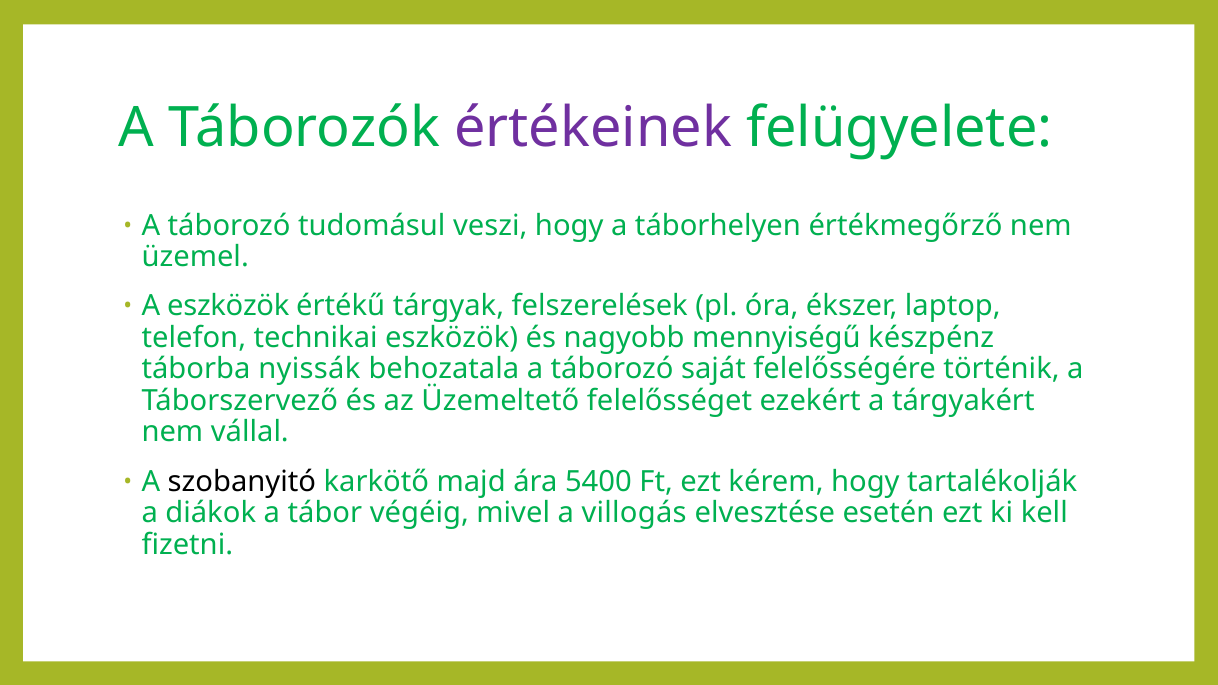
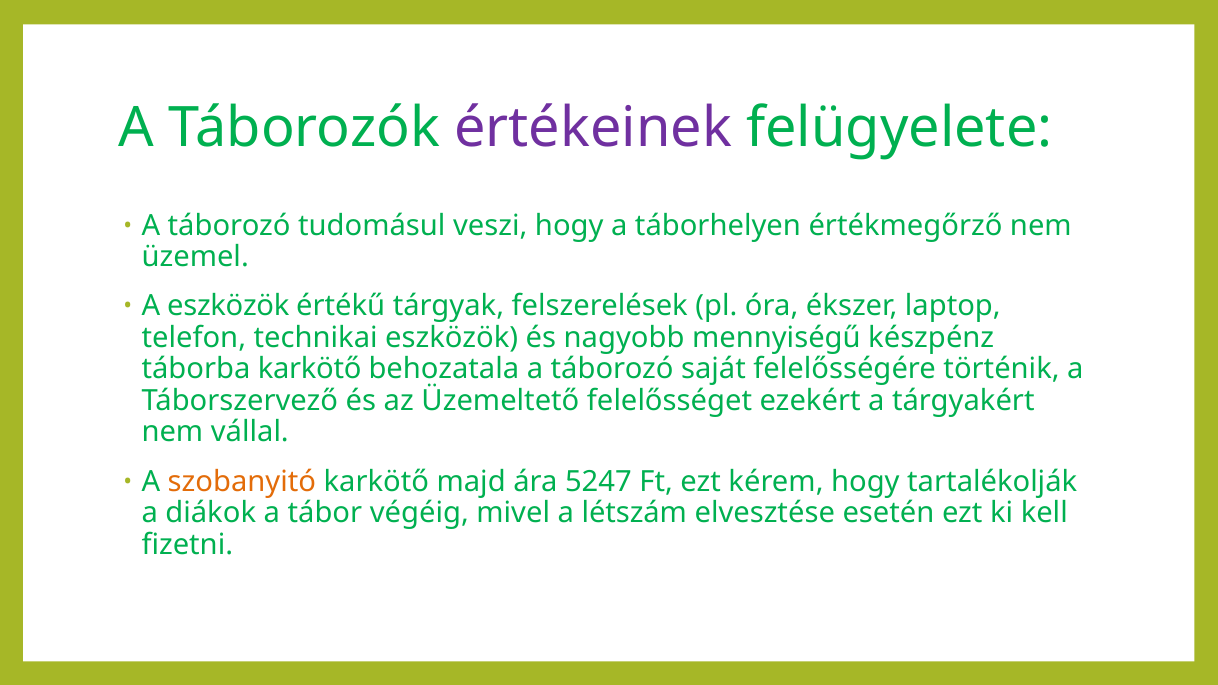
táborba nyissák: nyissák -> karkötő (310, 369)
szobanyitó colour: black -> orange (242, 482)
5400: 5400 -> 5247 (598, 482)
villogás: villogás -> létszám (634, 513)
